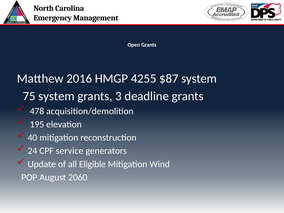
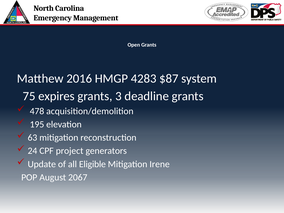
4255: 4255 -> 4283 (144, 78)
75 system: system -> expires (57, 96)
40: 40 -> 63 (32, 138)
service: service -> project (70, 151)
Wind: Wind -> Irene (160, 164)
2060: 2060 -> 2067 (78, 177)
